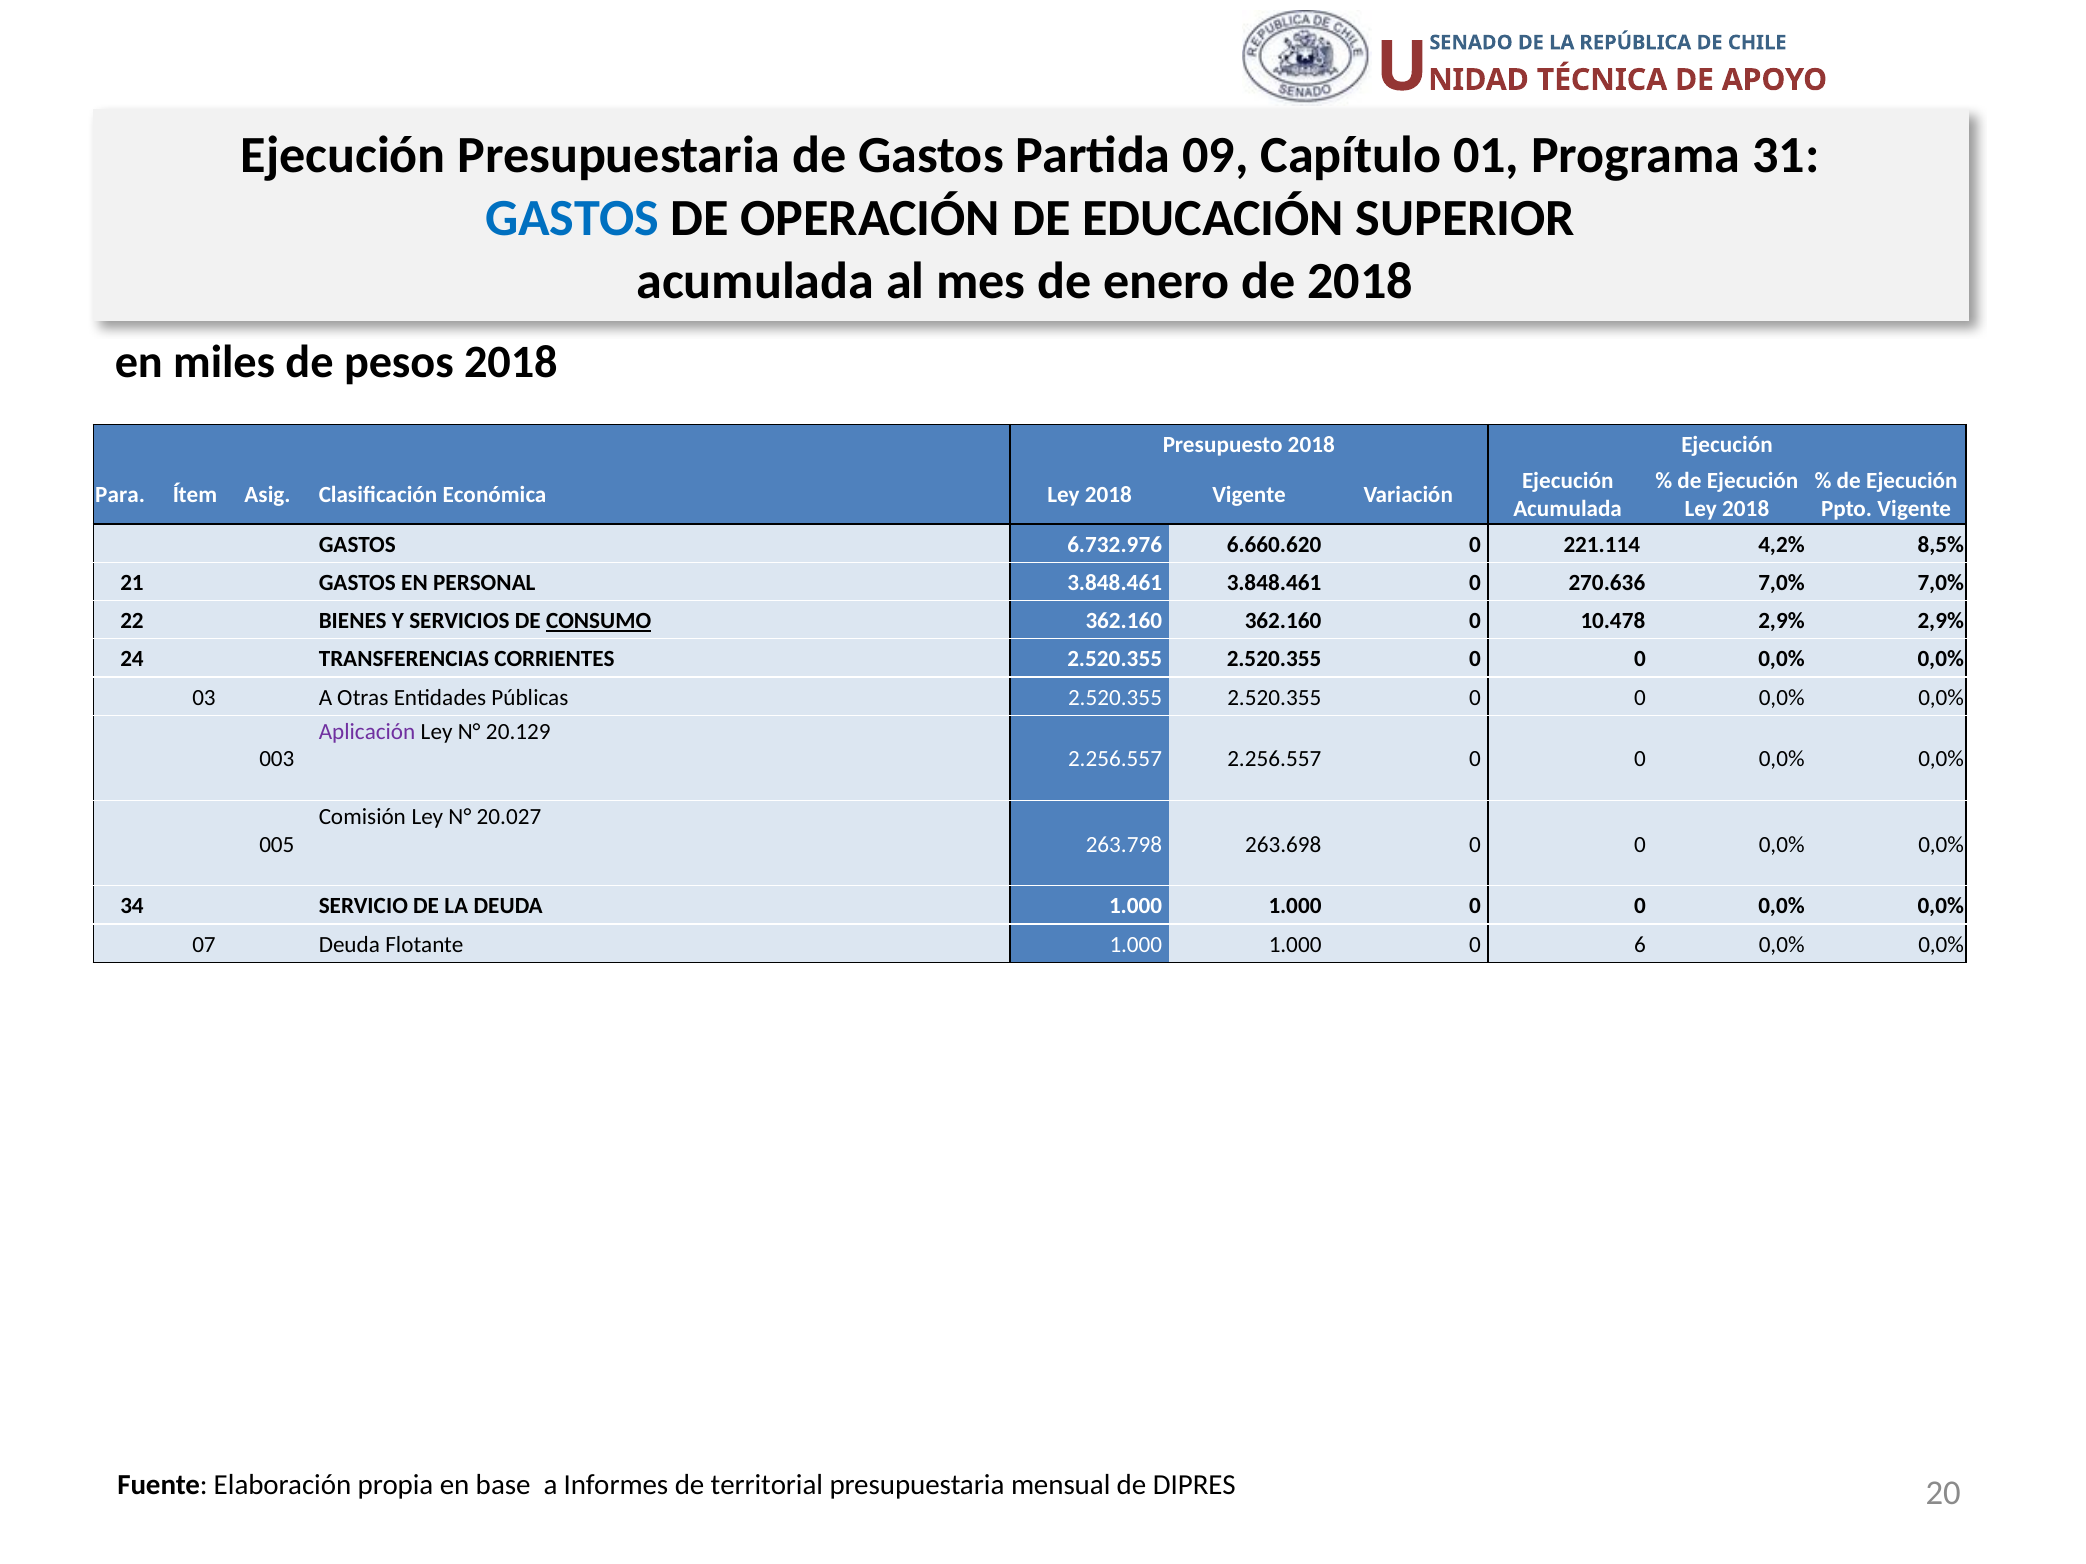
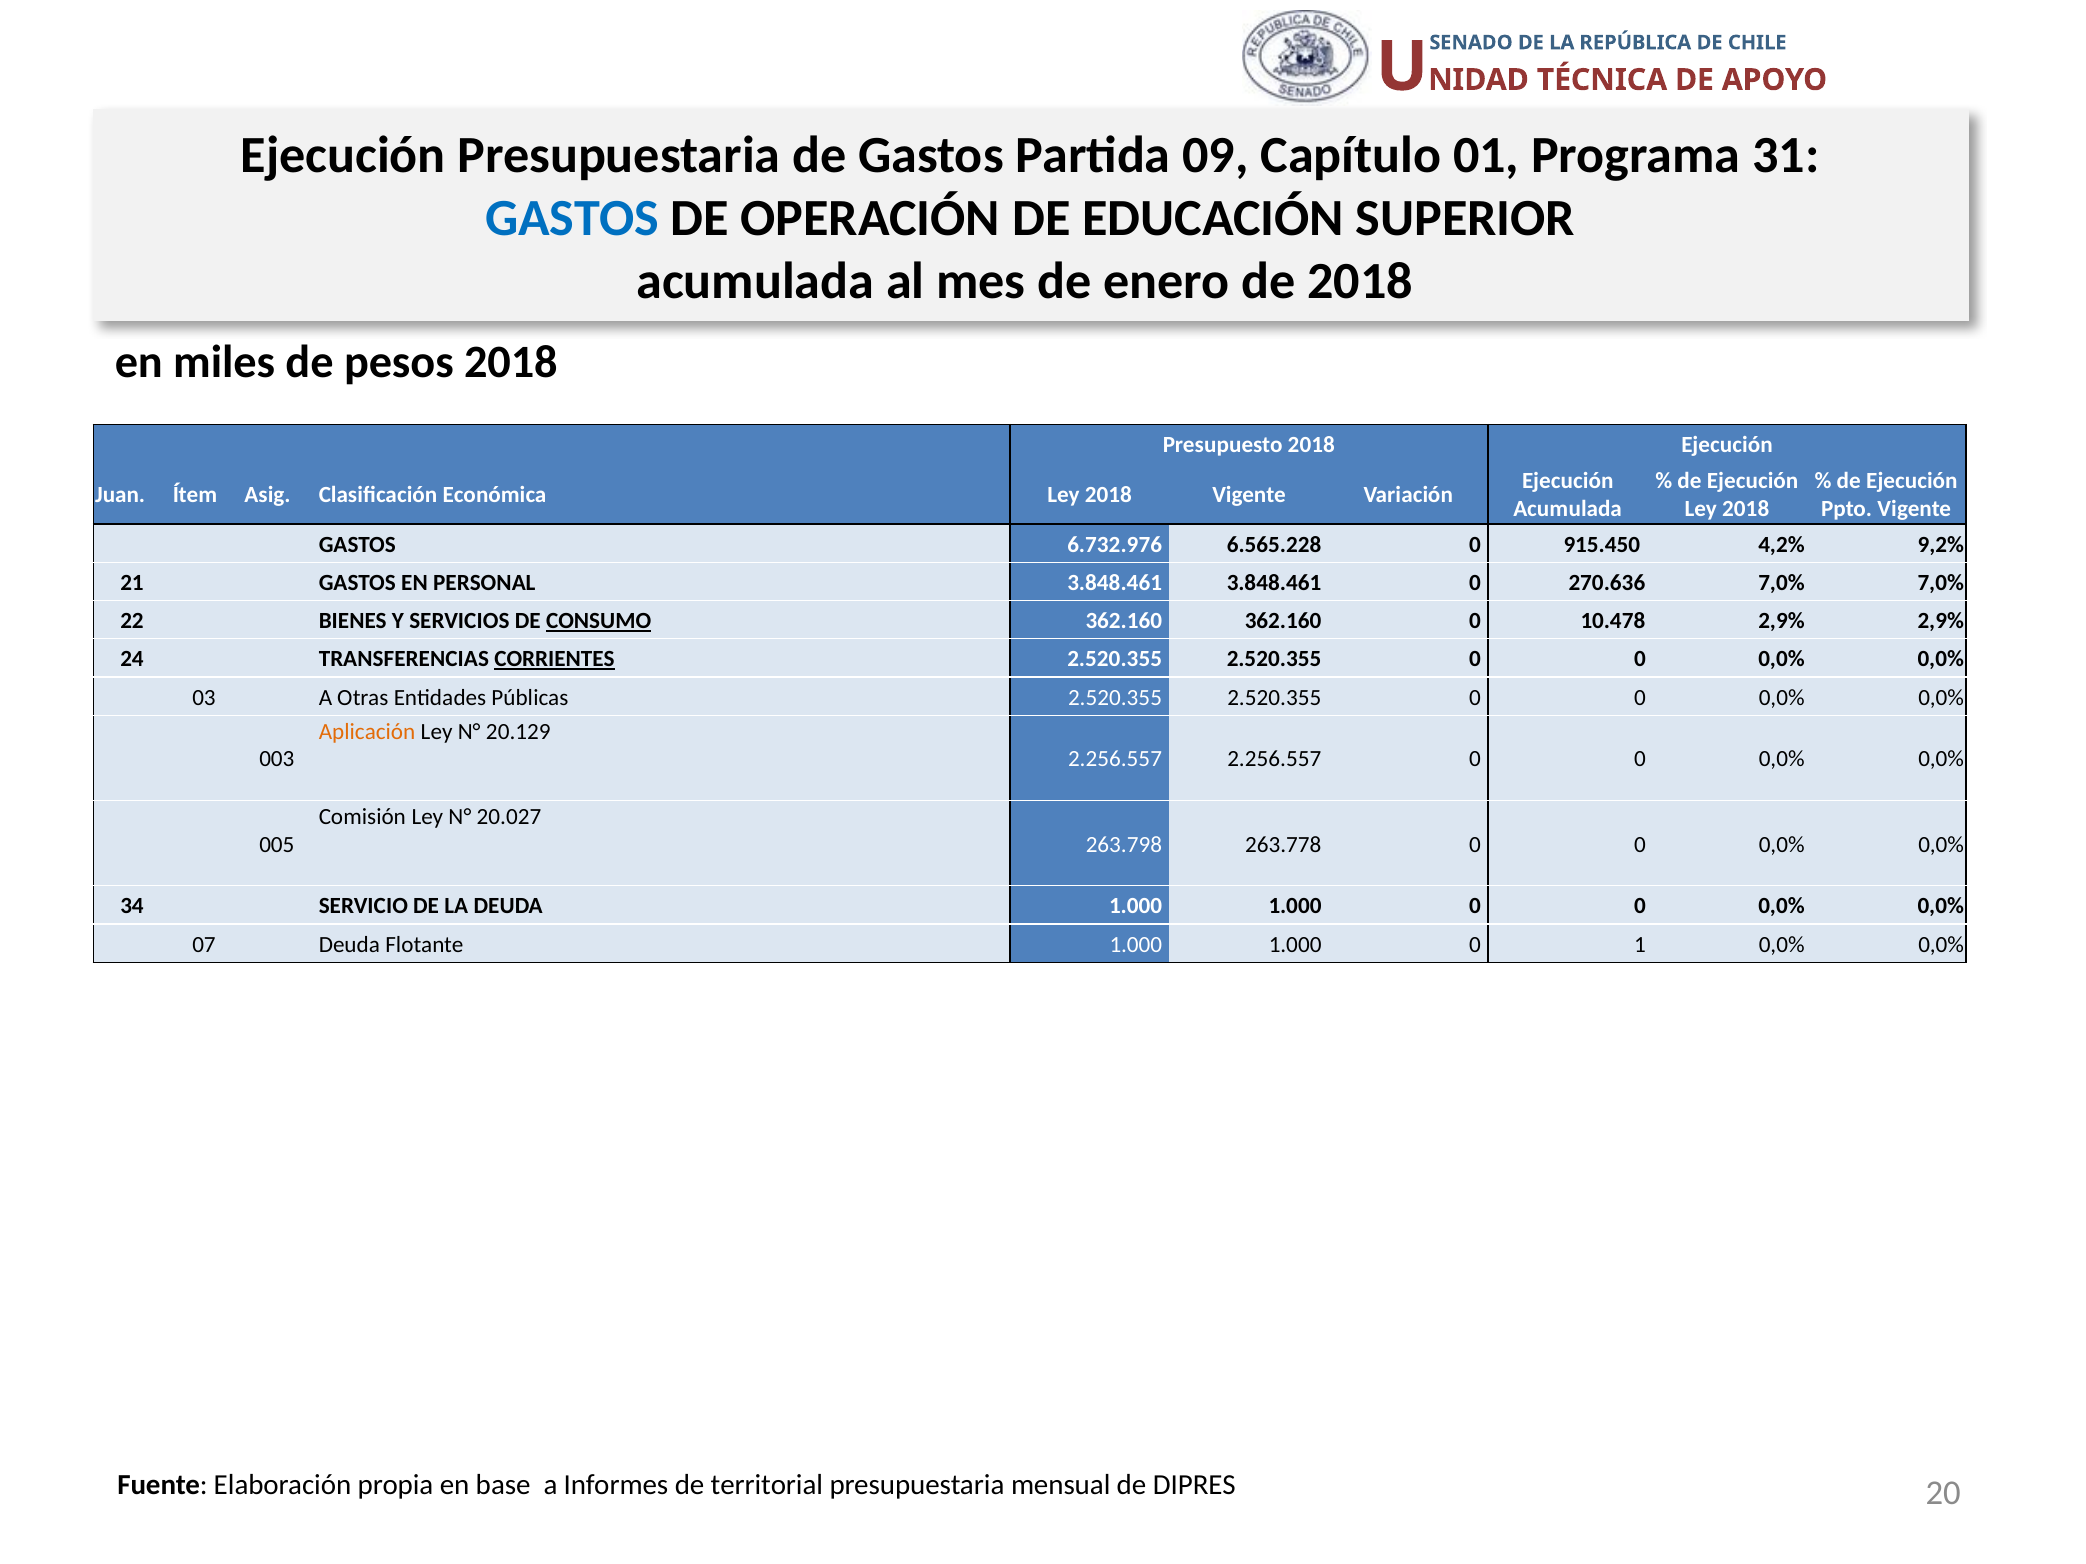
Para: Para -> Juan (120, 495)
6.660.620: 6.660.620 -> 6.565.228 (1274, 545)
221.114: 221.114 -> 915.450 (1602, 545)
8,5%: 8,5% -> 9,2% (1941, 545)
CORRIENTES underline: none -> present (554, 659)
Aplicación colour: purple -> orange (367, 732)
263.698: 263.698 -> 263.778 (1283, 845)
6: 6 -> 1 (1640, 945)
